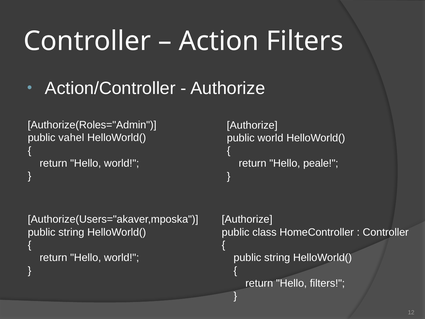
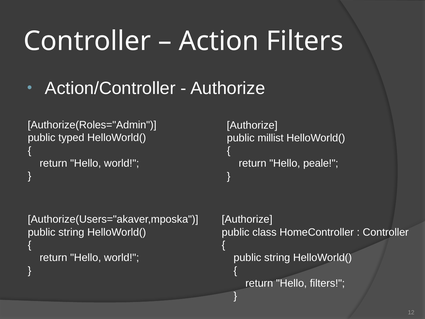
vahel: vahel -> typed (71, 138)
public world: world -> millist (271, 138)
